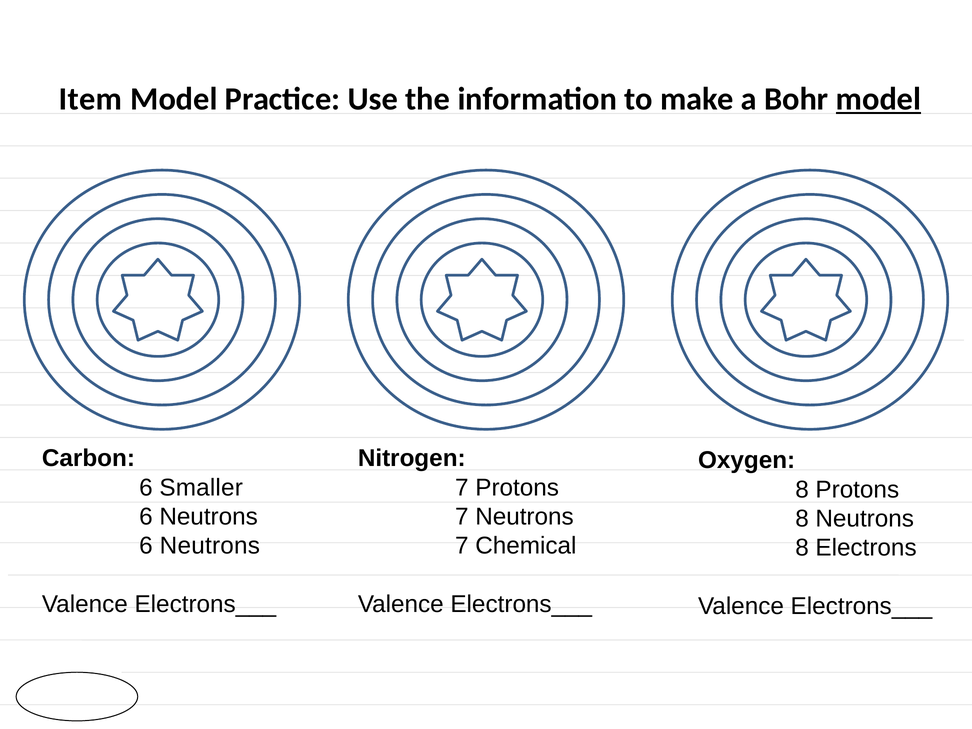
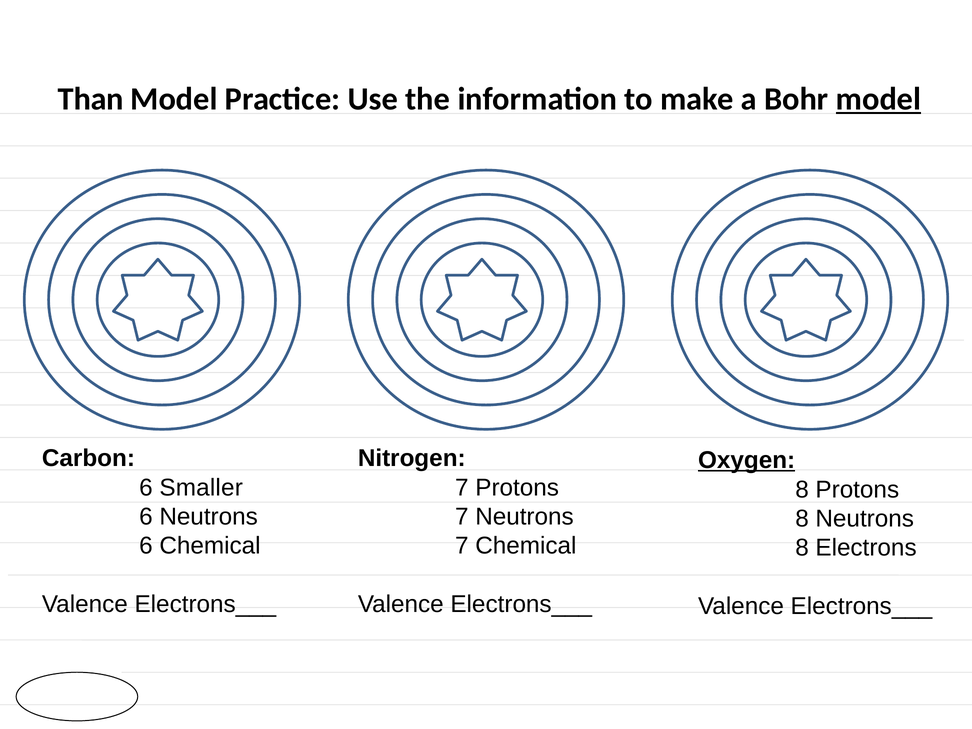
Item: Item -> Than (91, 99)
Oxygen underline: none -> present (747, 460)
Neutrons: Neutrons -> Chemical (210, 546)
